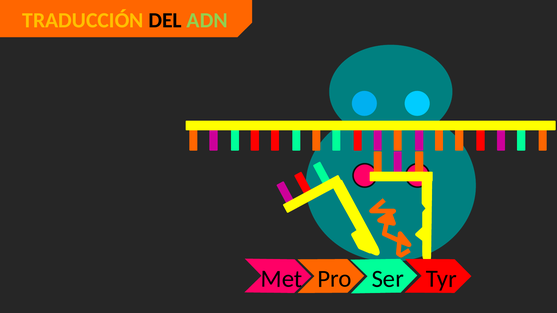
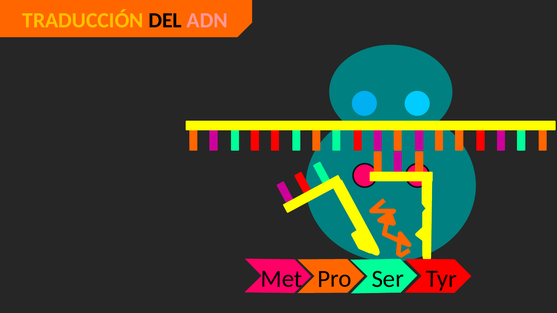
ADN colour: light green -> pink (207, 20)
